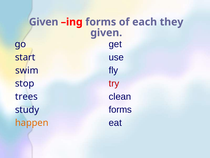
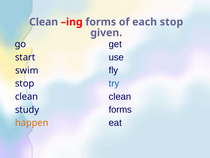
Given: Given -> Clean (44, 22)
each they: they -> stop (171, 22)
try colour: red -> blue (114, 83)
trees: trees -> clean (27, 96)
